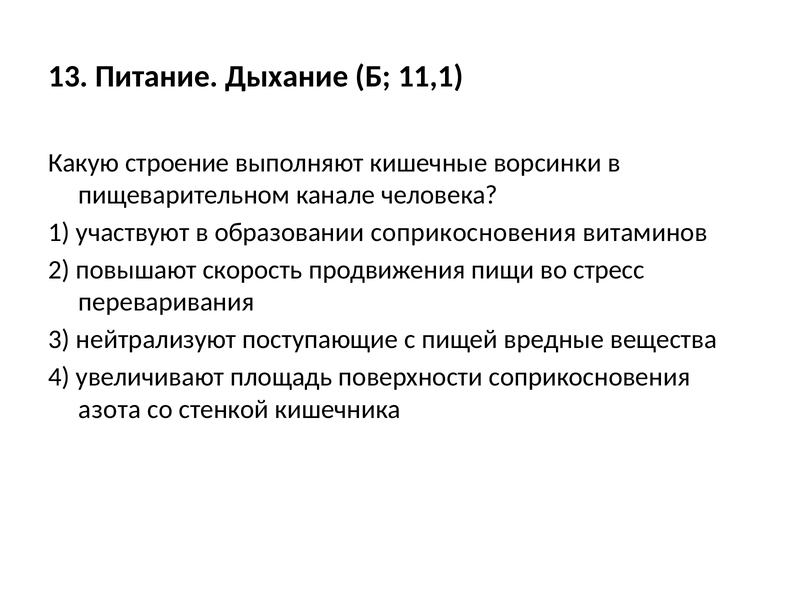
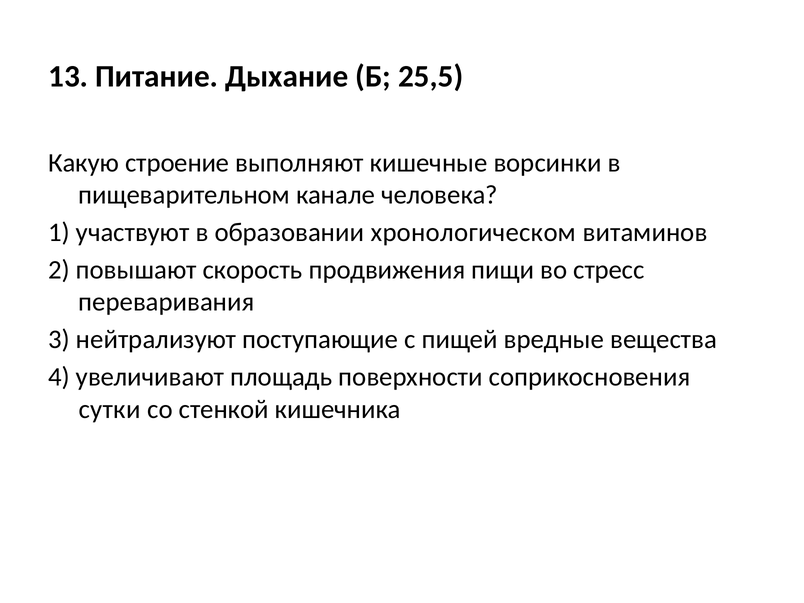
11,1: 11,1 -> 25,5 (431, 77)
образовании соприкосновения: соприкосновения -> хронологическом (473, 232)
азота: азота -> сутки (110, 409)
